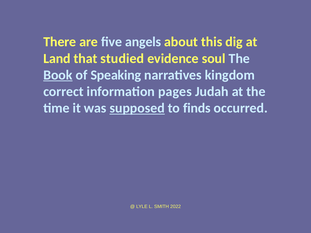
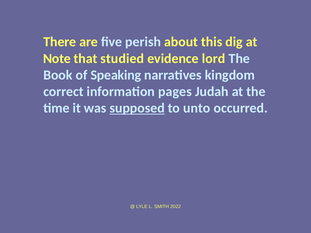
angels: angels -> perish (143, 42)
Land: Land -> Note (57, 59)
soul: soul -> lord (214, 59)
Book underline: present -> none (58, 75)
finds: finds -> unto (197, 108)
